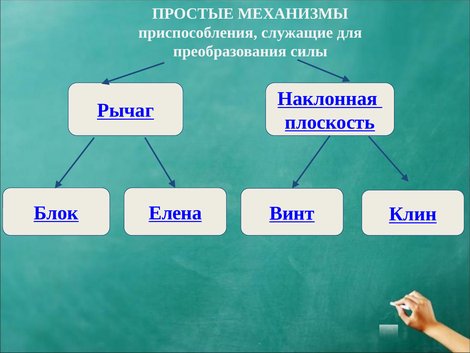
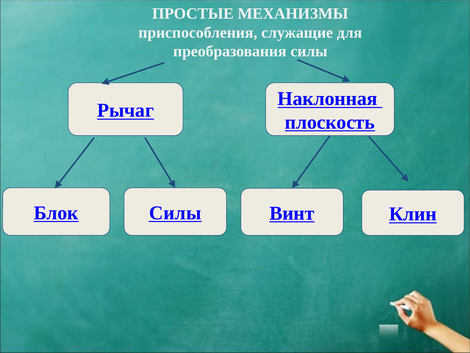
Елена: Елена -> Силы (175, 213)
